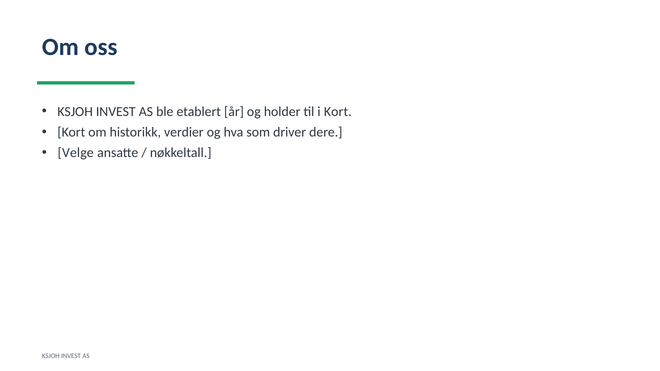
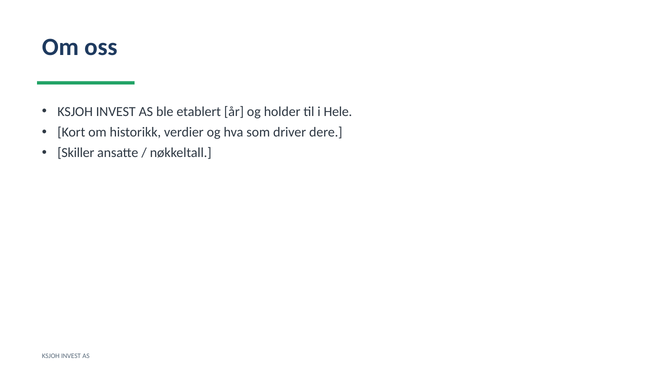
i Kort: Kort -> Hele (338, 112)
Velge: Velge -> Skiller (76, 153)
